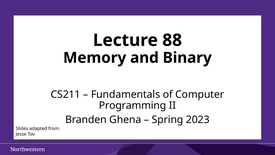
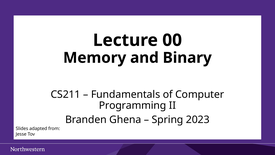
88: 88 -> 00 (172, 40)
